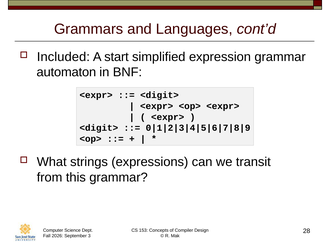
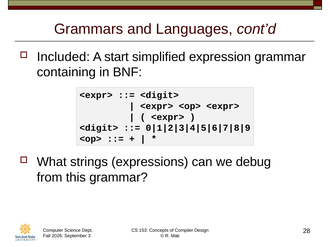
automaton: automaton -> containing (66, 72)
transit: transit -> debug (253, 162)
